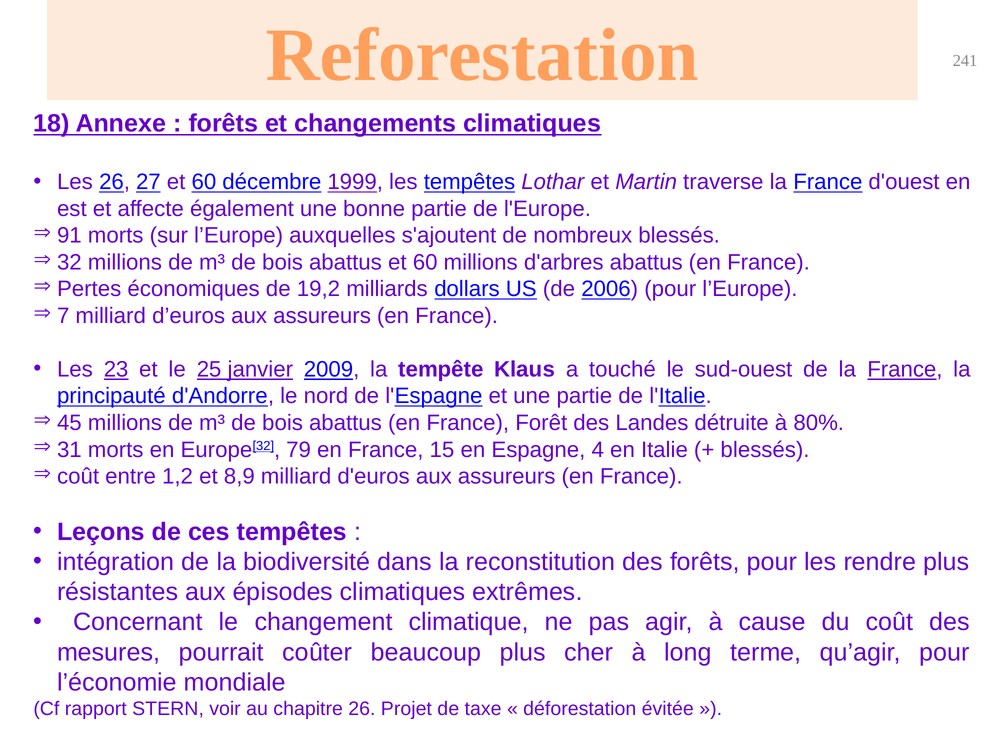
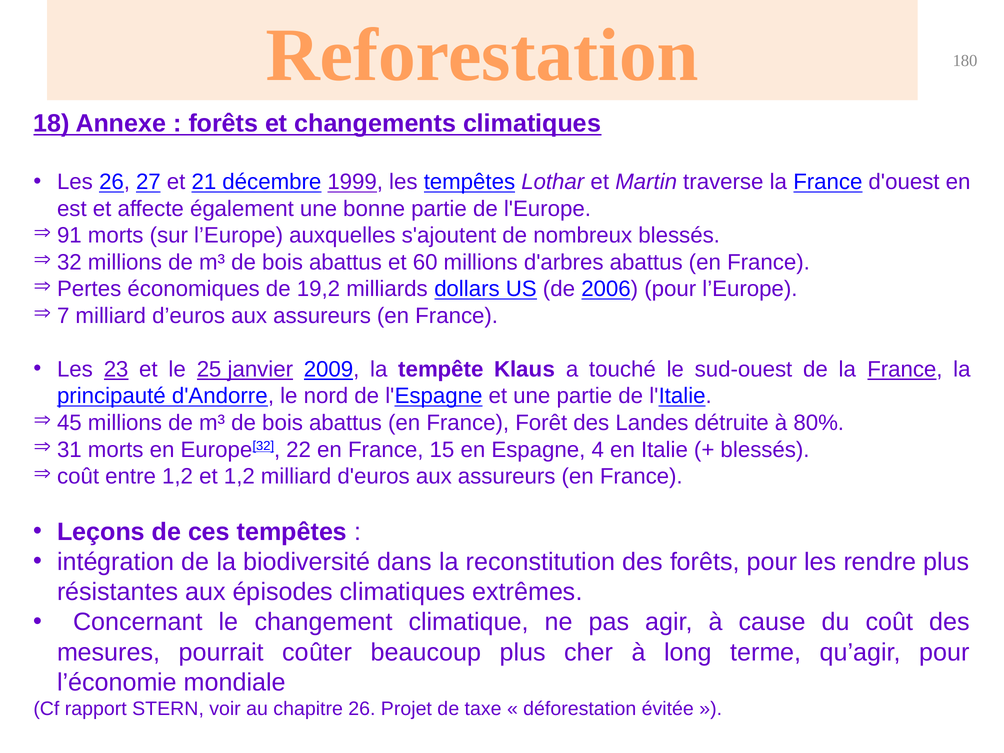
241: 241 -> 180 (965, 61)
27 et 60: 60 -> 21 (204, 182)
79: 79 -> 22 (299, 450)
et 8,9: 8,9 -> 1,2 (239, 476)
